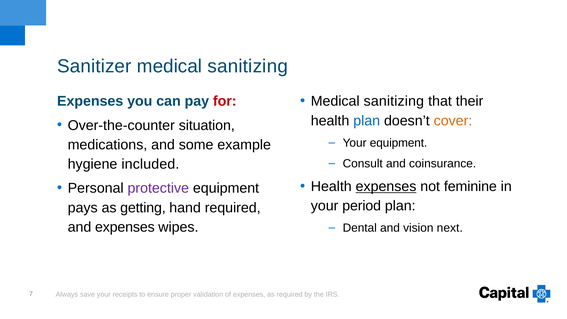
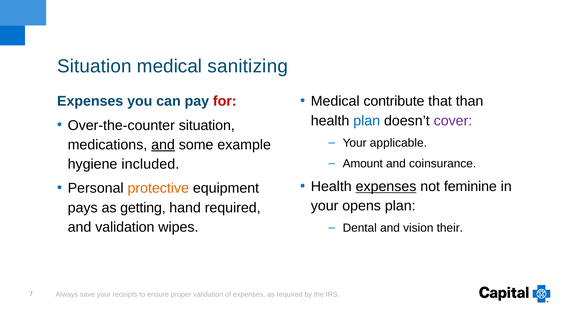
Sanitizer: Sanitizer -> Situation (94, 66)
sanitizing: sanitizing -> contribute (394, 101)
their: their -> than (470, 101)
cover colour: orange -> purple (453, 121)
Your equipment: equipment -> applicable (398, 143)
and underline: none -> present (163, 145)
Consult: Consult -> Amount (363, 164)
protective colour: purple -> orange (158, 188)
period: period -> opens (362, 206)
and expenses: expenses -> validation (125, 227)
next: next -> their (450, 228)
